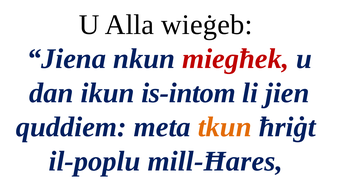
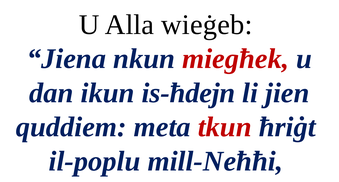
is-intom: is-intom -> is-ħdejn (189, 93)
tkun colour: orange -> red (225, 127)
mill-Ħares: mill-Ħares -> mill-Neħħi (215, 162)
